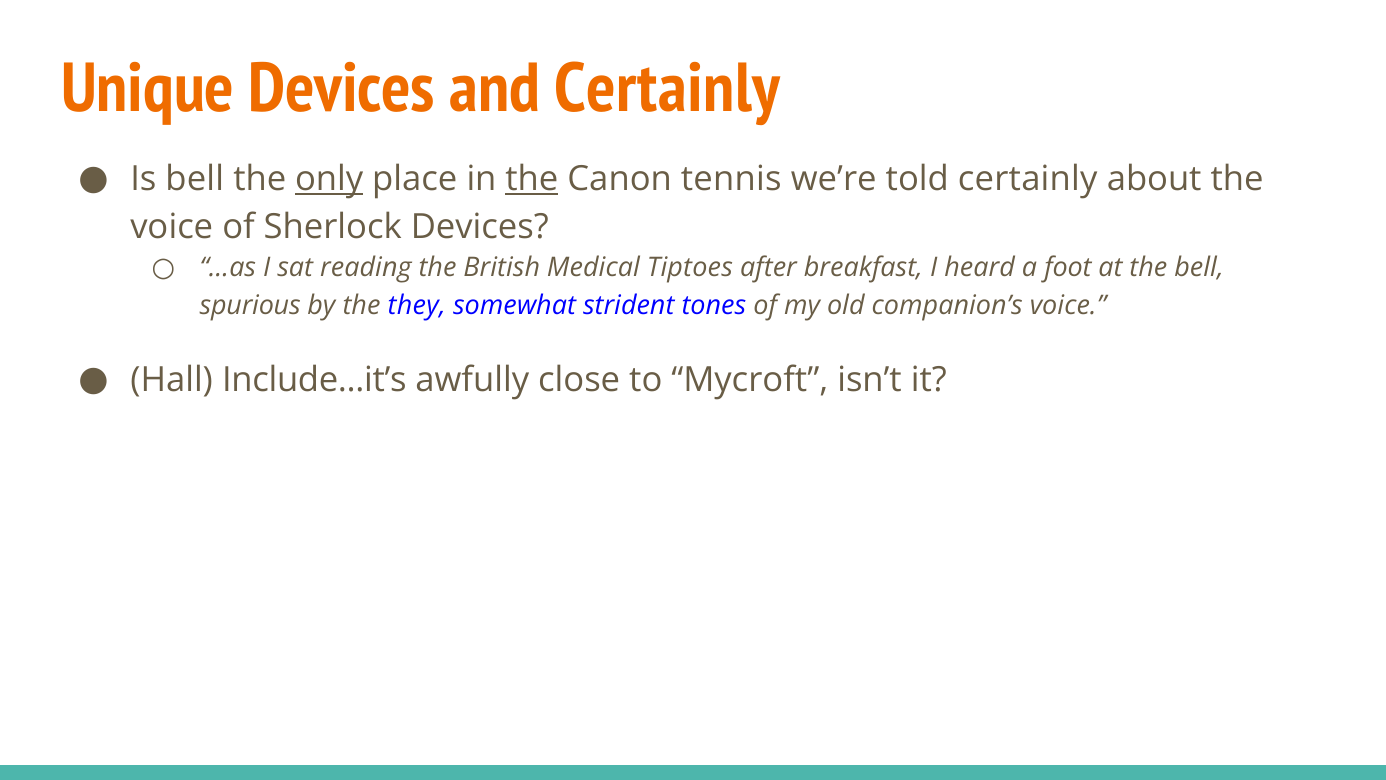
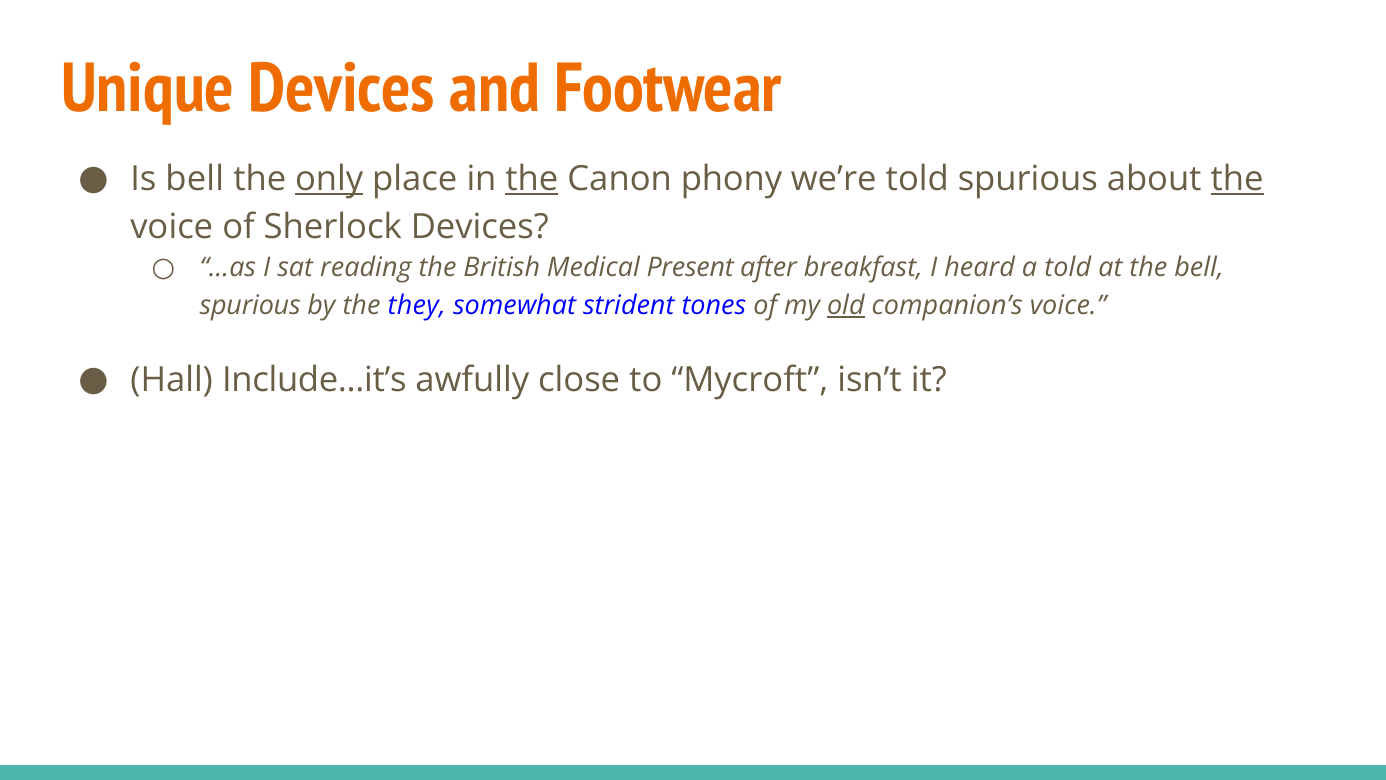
and Certainly: Certainly -> Footwear (668, 89)
tennis: tennis -> phony (731, 179)
told certainly: certainly -> spurious (1028, 179)
the underline: none -> present (1237, 179)
Tiptoes: Tiptoes -> Present (690, 268)
a foot: foot -> told (1068, 268)
old underline: none -> present (846, 305)
